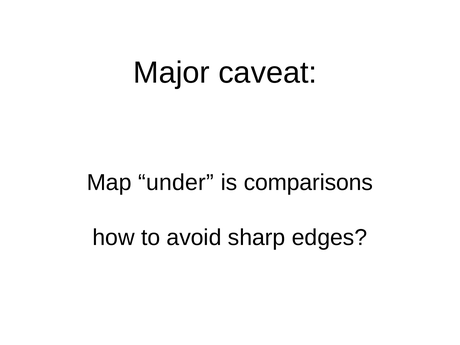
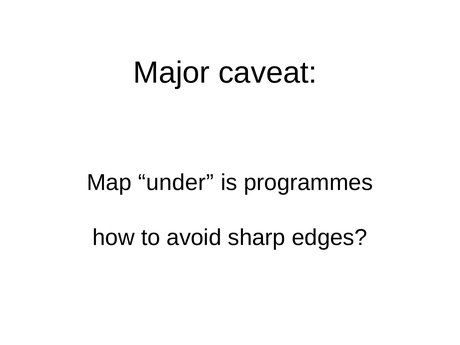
comparisons: comparisons -> programmes (308, 182)
